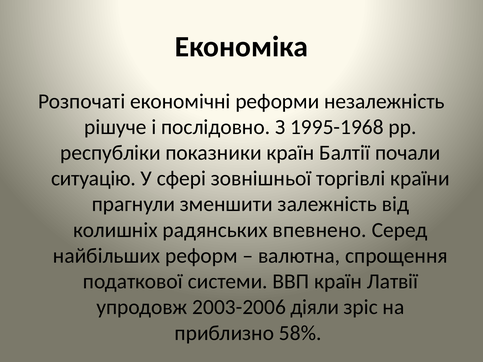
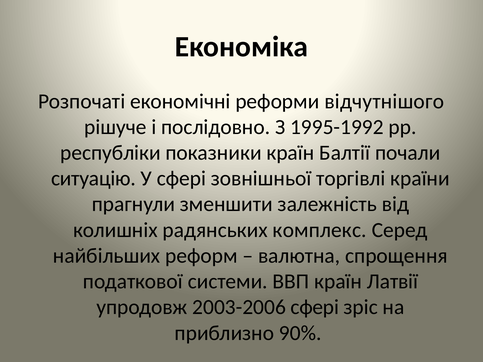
незалежність: незалежність -> відчутнішого (384, 101)
1995-1968: 1995-1968 -> 1995-1992 (337, 127)
впевнено: впевнено -> комплекс (320, 230)
2003-2006 діяли: діяли -> сфері (315, 307)
58%: 58% -> 90% (300, 333)
